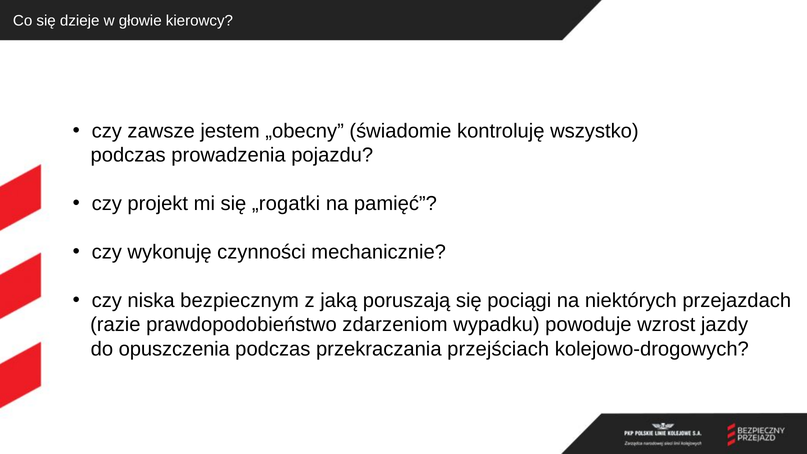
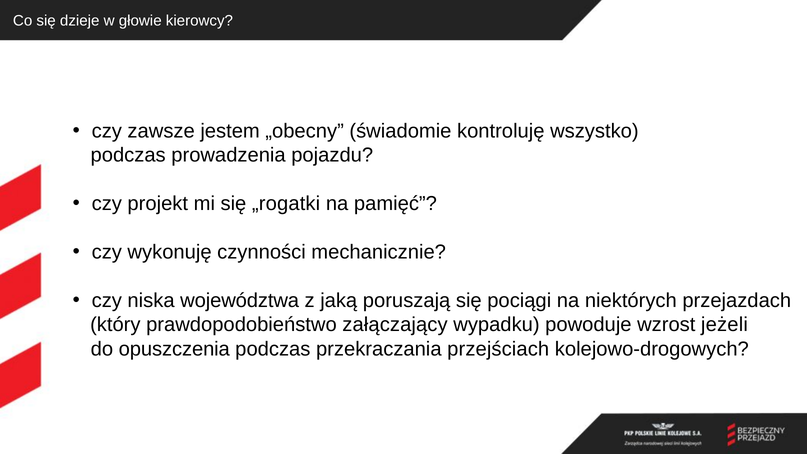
bezpiecznym: bezpiecznym -> województwa (240, 301)
razie: razie -> który (115, 325)
zdarzeniom: zdarzeniom -> załączający (395, 325)
jazdy: jazdy -> jeżeli (724, 325)
